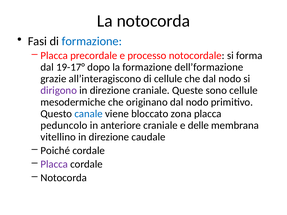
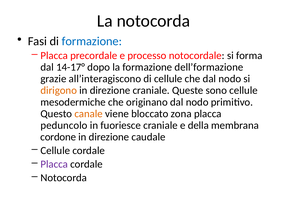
19-17°: 19-17° -> 14-17° (71, 67)
dirigono colour: purple -> orange (59, 91)
canale colour: blue -> orange (89, 114)
anteriore: anteriore -> fuoriesce (121, 125)
delle: delle -> della (198, 125)
vitellino: vitellino -> cordone (58, 137)
Poiché: Poiché -> Cellule (55, 151)
